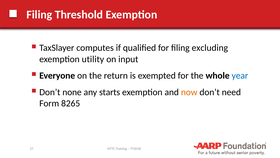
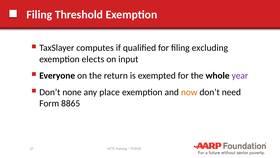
utility: utility -> elects (93, 59)
year colour: blue -> purple (240, 75)
starts: starts -> place (110, 92)
8265: 8265 -> 8865 (71, 103)
